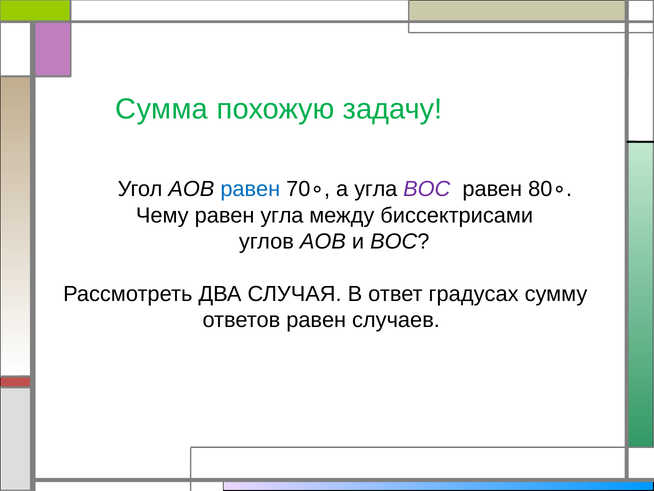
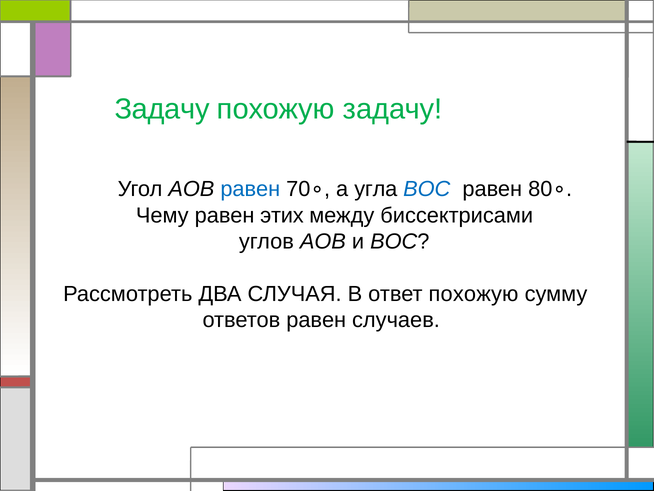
Сумма: Сумма -> Задачу (162, 109)
BOC colour: purple -> blue (427, 189)
равен угла: угла -> этих (282, 215)
ответ градусах: градусах -> похожую (474, 294)
